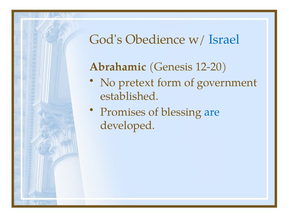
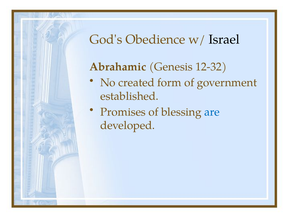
Israel colour: blue -> black (224, 39)
12-20: 12-20 -> 12-32 (211, 67)
pretext: pretext -> created (136, 83)
